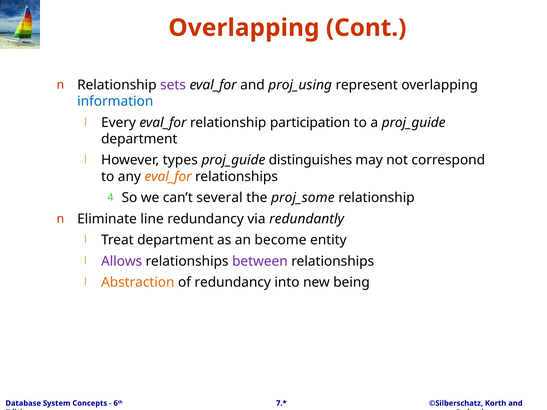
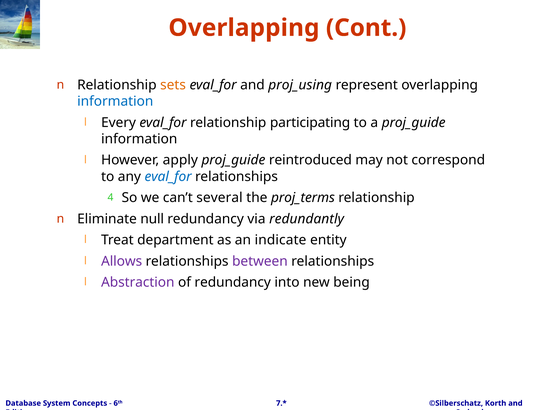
sets colour: purple -> orange (173, 85)
participation: participation -> participating (310, 123)
department: department -> information (139, 139)
types: types -> apply (180, 160)
distinguishes: distinguishes -> reintroduced (310, 160)
eval_for colour: orange -> blue (168, 177)
proj_some: proj_some -> proj_terms (303, 198)
line: line -> null (152, 219)
become: become -> indicate (280, 240)
Abstraction colour: orange -> purple (138, 283)
